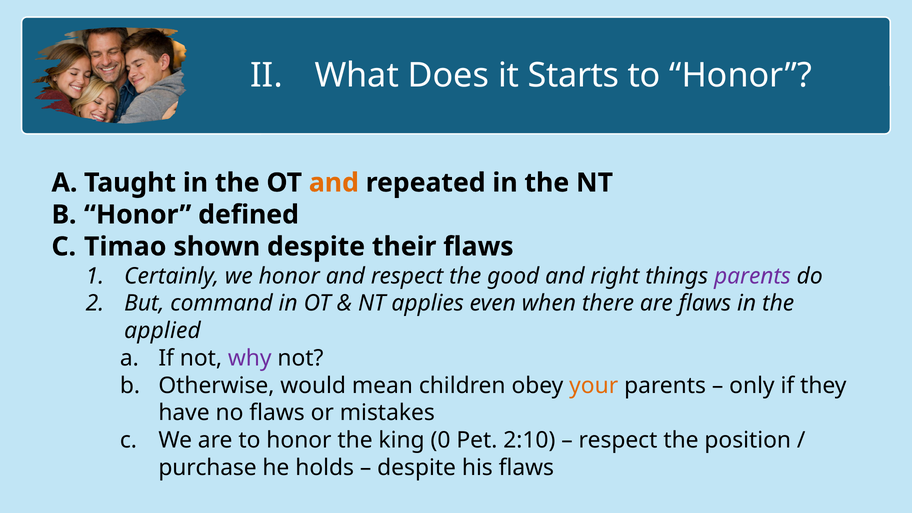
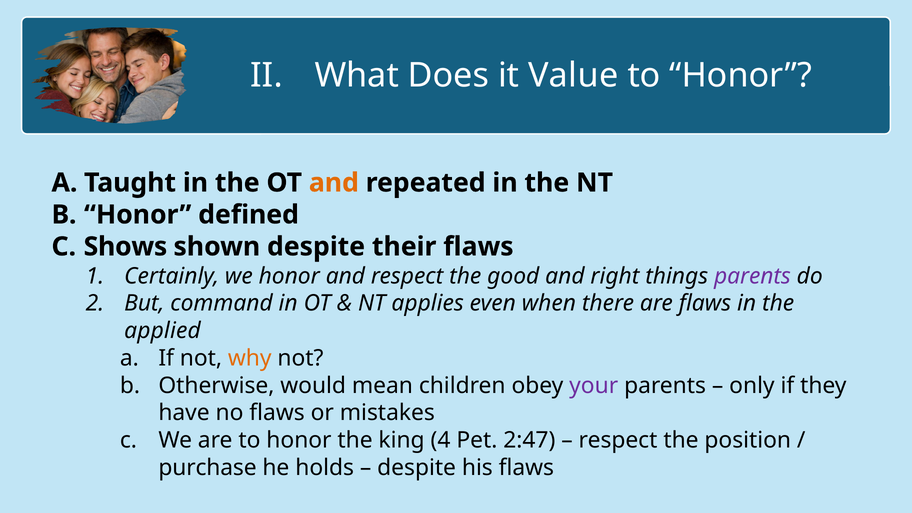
Starts: Starts -> Value (573, 76)
Timao: Timao -> Shows (125, 247)
why colour: purple -> orange (250, 358)
your colour: orange -> purple (594, 385)
0: 0 -> 4 (440, 440)
2:10: 2:10 -> 2:47 (529, 440)
